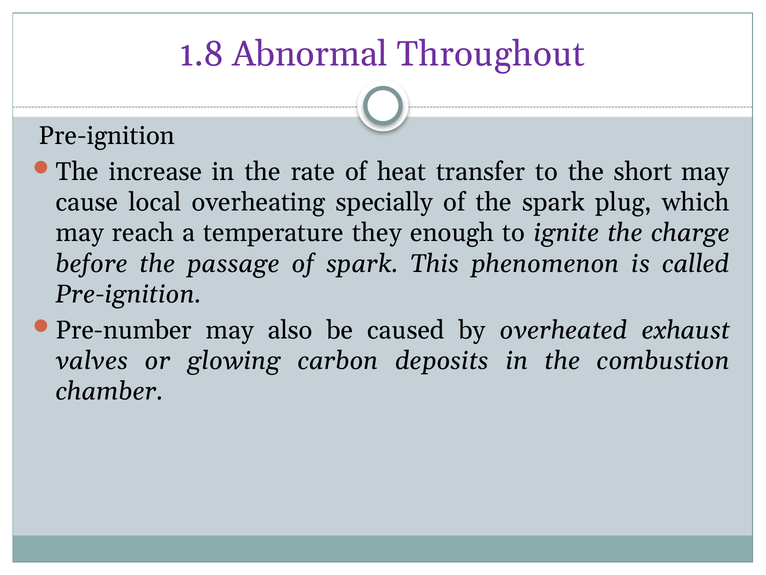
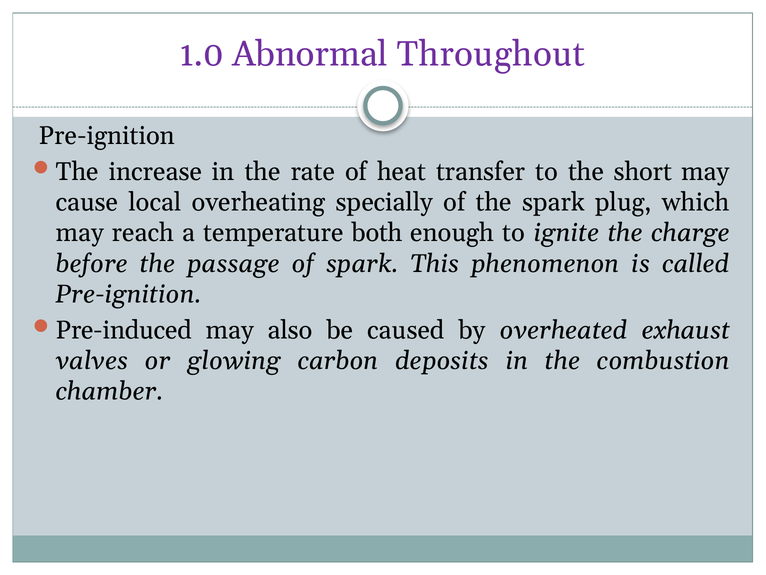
1.8: 1.8 -> 1.0 (202, 54)
they: they -> both (377, 233)
Pre-number: Pre-number -> Pre-induced (124, 330)
